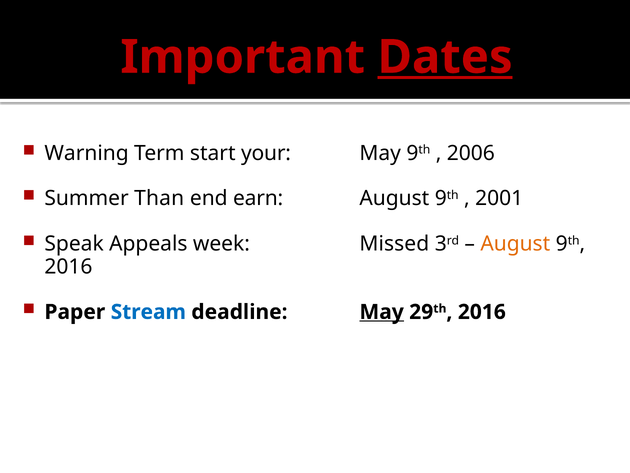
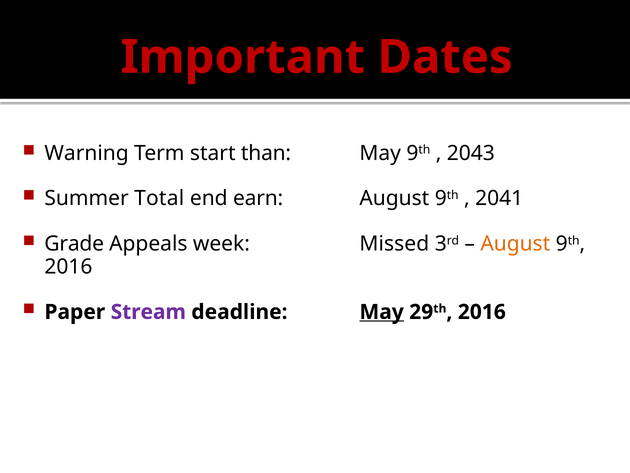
Dates underline: present -> none (445, 57)
your: your -> than (266, 153)
2006: 2006 -> 2043 (471, 153)
Than: Than -> Total (159, 198)
2001: 2001 -> 2041 (499, 198)
Speak: Speak -> Grade (74, 244)
Stream colour: blue -> purple (148, 312)
